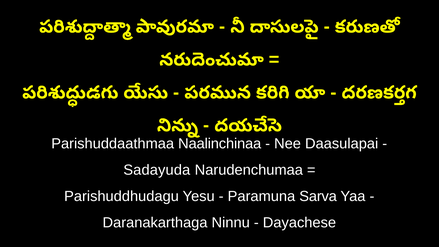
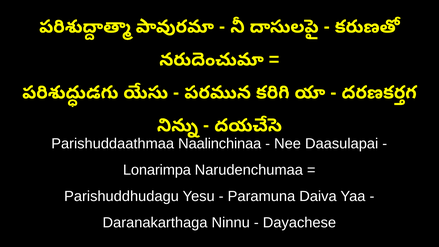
Sadayuda: Sadayuda -> Lonarimpa (157, 170)
Sarva: Sarva -> Daiva (318, 196)
